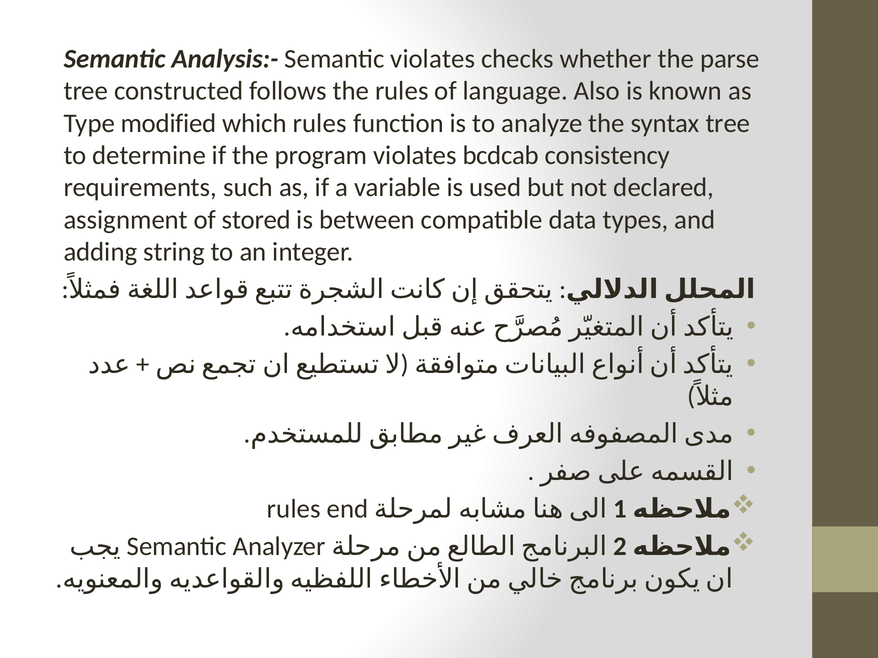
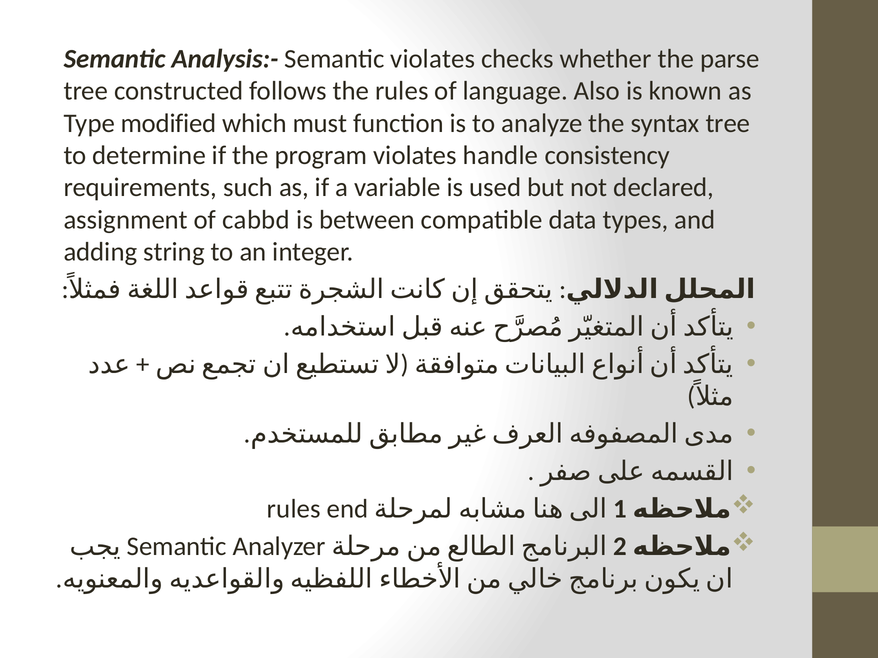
which rules: rules -> must (320, 123)
bcdcab: bcdcab -> handle (501, 155)
stored: stored -> cabbd (256, 220)
